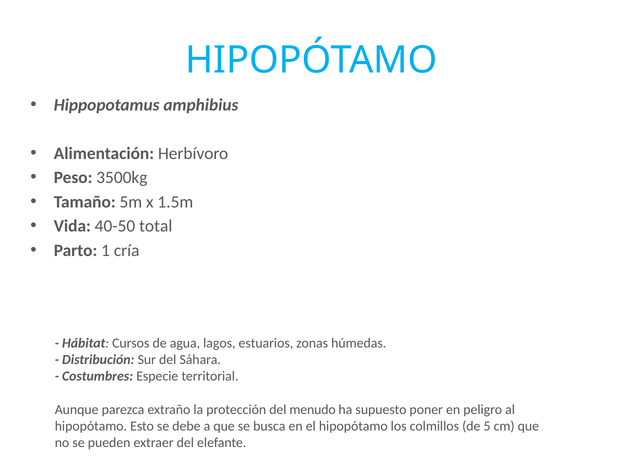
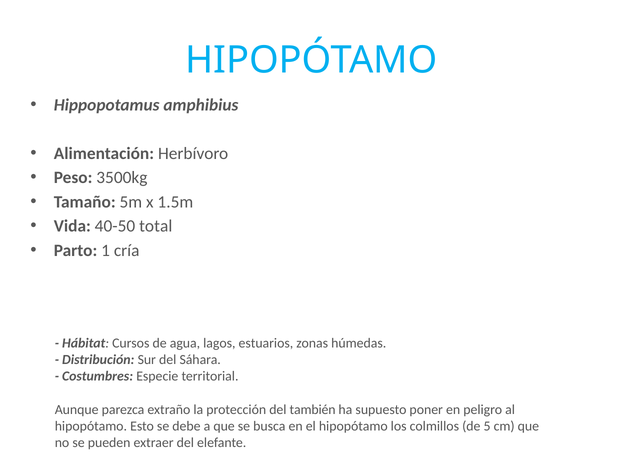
menudo: menudo -> también (313, 410)
